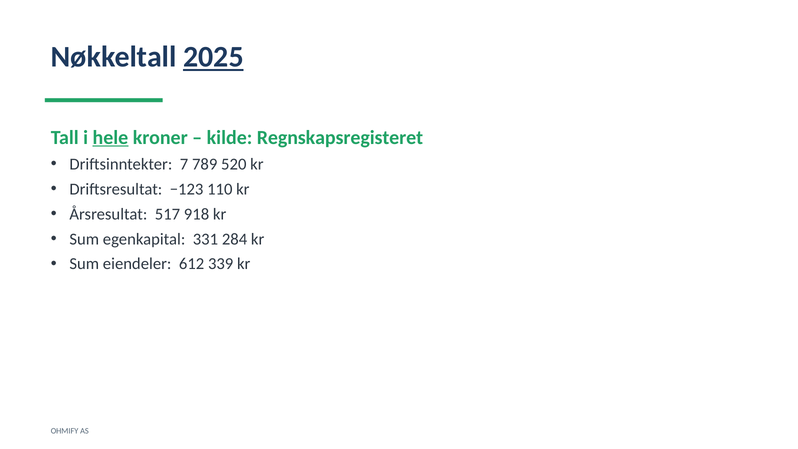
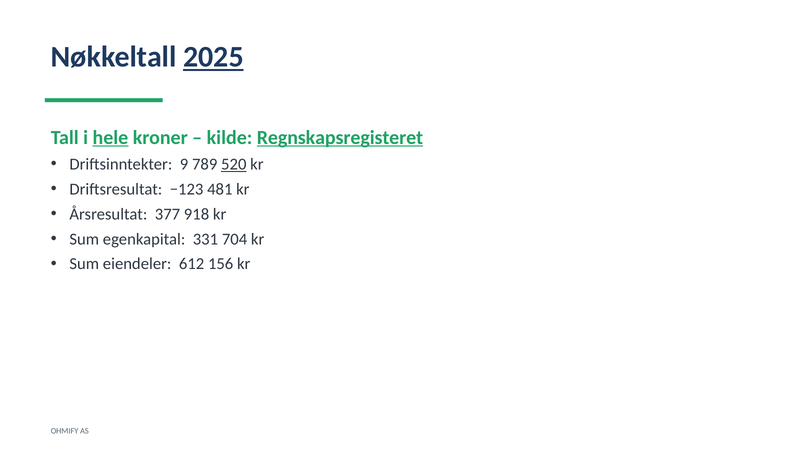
Regnskapsregisteret underline: none -> present (340, 137)
7: 7 -> 9 (184, 164)
520 underline: none -> present (234, 164)
110: 110 -> 481 (220, 189)
517: 517 -> 377 (167, 214)
284: 284 -> 704 (235, 239)
339: 339 -> 156 (221, 264)
